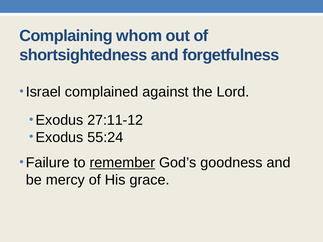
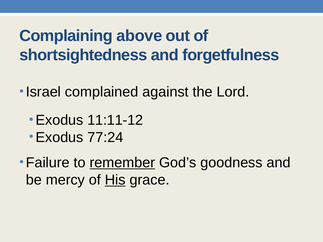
whom: whom -> above (139, 36)
27:11-12: 27:11-12 -> 11:11-12 (115, 120)
55:24: 55:24 -> 77:24 (105, 137)
His underline: none -> present (115, 180)
